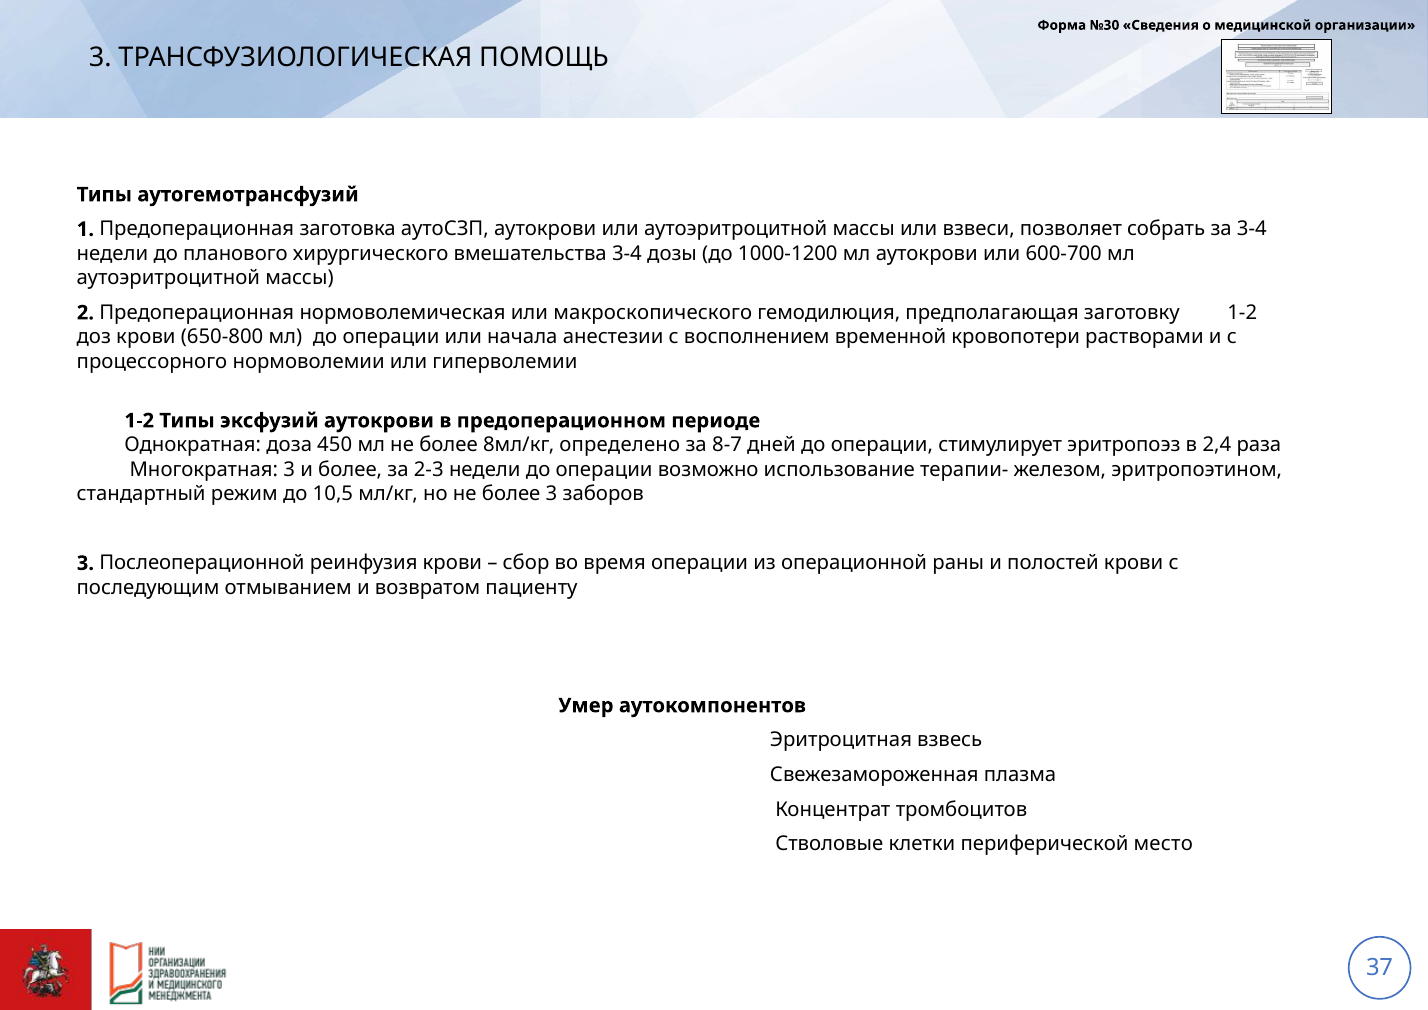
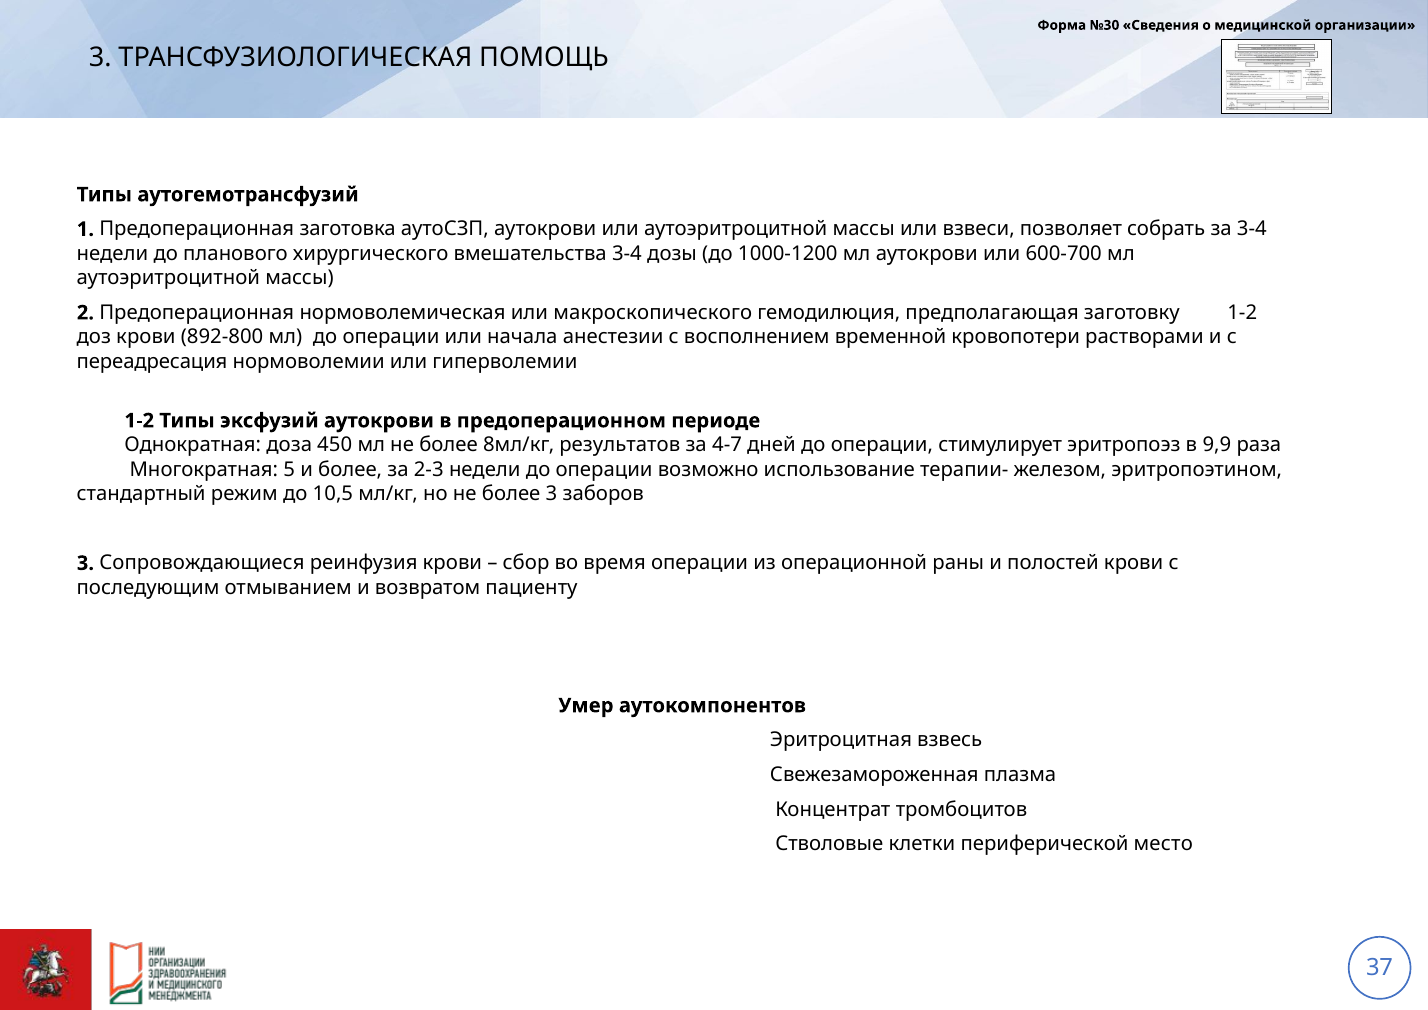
650-800: 650-800 -> 892-800 (222, 337)
процессорного: процессорного -> переадресация (152, 362)
определено: определено -> результатов (620, 445)
8-7: 8-7 -> 4-7 (727, 445)
2,4: 2,4 -> 9,9 (1217, 445)
Многократная 3: 3 -> 5 (289, 469)
Послеоперационной: Послеоперационной -> Сопровождающиеся (202, 563)
